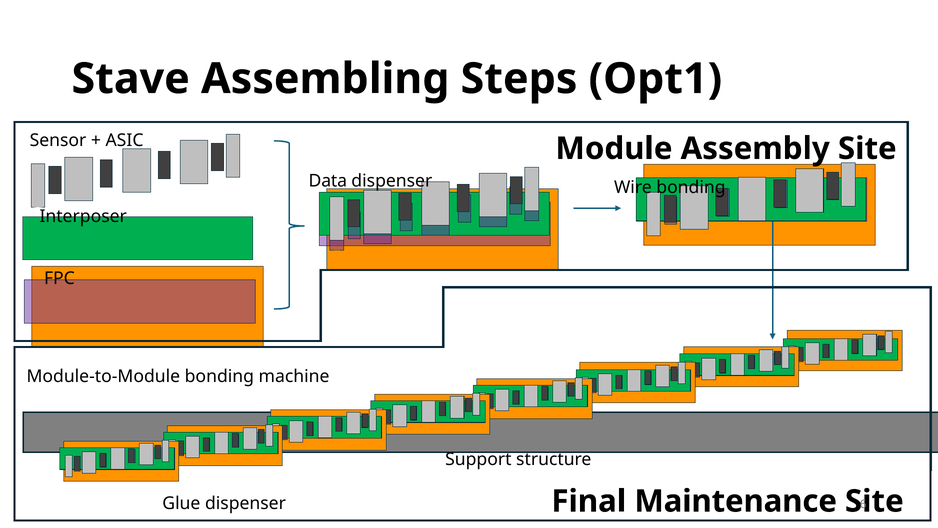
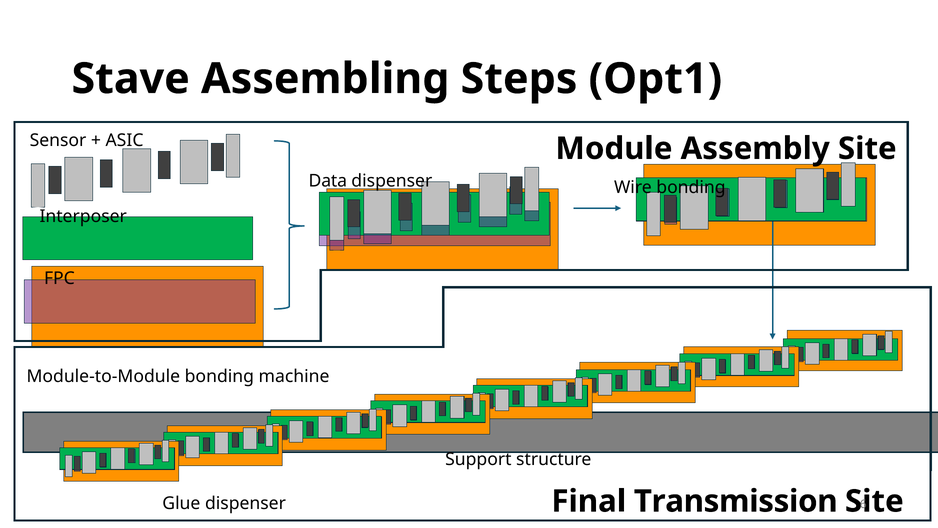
Maintenance: Maintenance -> Transmission (736, 501)
